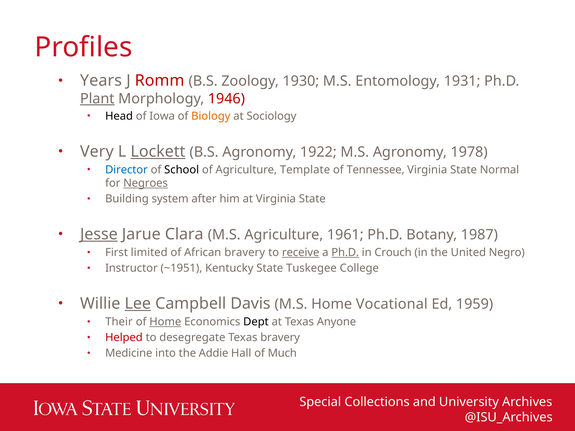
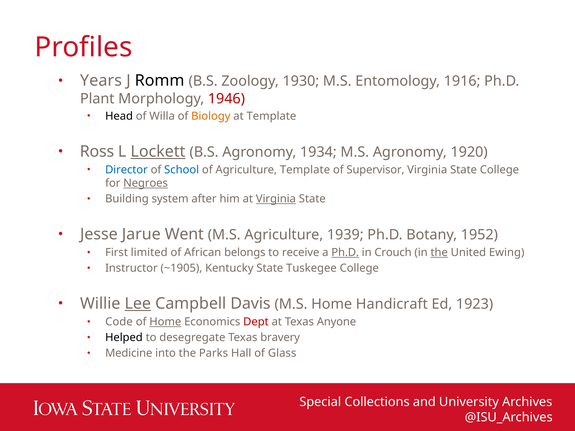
Romm colour: red -> black (160, 81)
1931: 1931 -> 1916 (462, 81)
Plant underline: present -> none (97, 99)
Iowa: Iowa -> Willa (162, 116)
at Sociology: Sociology -> Template (271, 116)
Very: Very -> Ross (97, 152)
1922: 1922 -> 1934 (318, 152)
1978: 1978 -> 1920 (469, 152)
School colour: black -> blue (182, 170)
Tennessee: Tennessee -> Supervisor (376, 170)
State Normal: Normal -> College (499, 170)
Virginia underline: none -> present (276, 199)
Jesse underline: present -> none (99, 234)
Clara: Clara -> Went (184, 234)
1961: 1961 -> 1939 (345, 235)
1987: 1987 -> 1952 (479, 235)
African bravery: bravery -> belongs (245, 253)
receive underline: present -> none (301, 253)
the underline: none -> present (439, 253)
Negro: Negro -> Ewing (507, 253)
~1951: ~1951 -> ~1905 (181, 268)
Vocational: Vocational -> Handicraft (392, 304)
1959: 1959 -> 1923 (475, 304)
Their: Their -> Code (119, 322)
Dept colour: black -> red (256, 322)
Helped colour: red -> black (124, 338)
Addie: Addie -> Parks (213, 353)
Much: Much -> Glass (282, 353)
